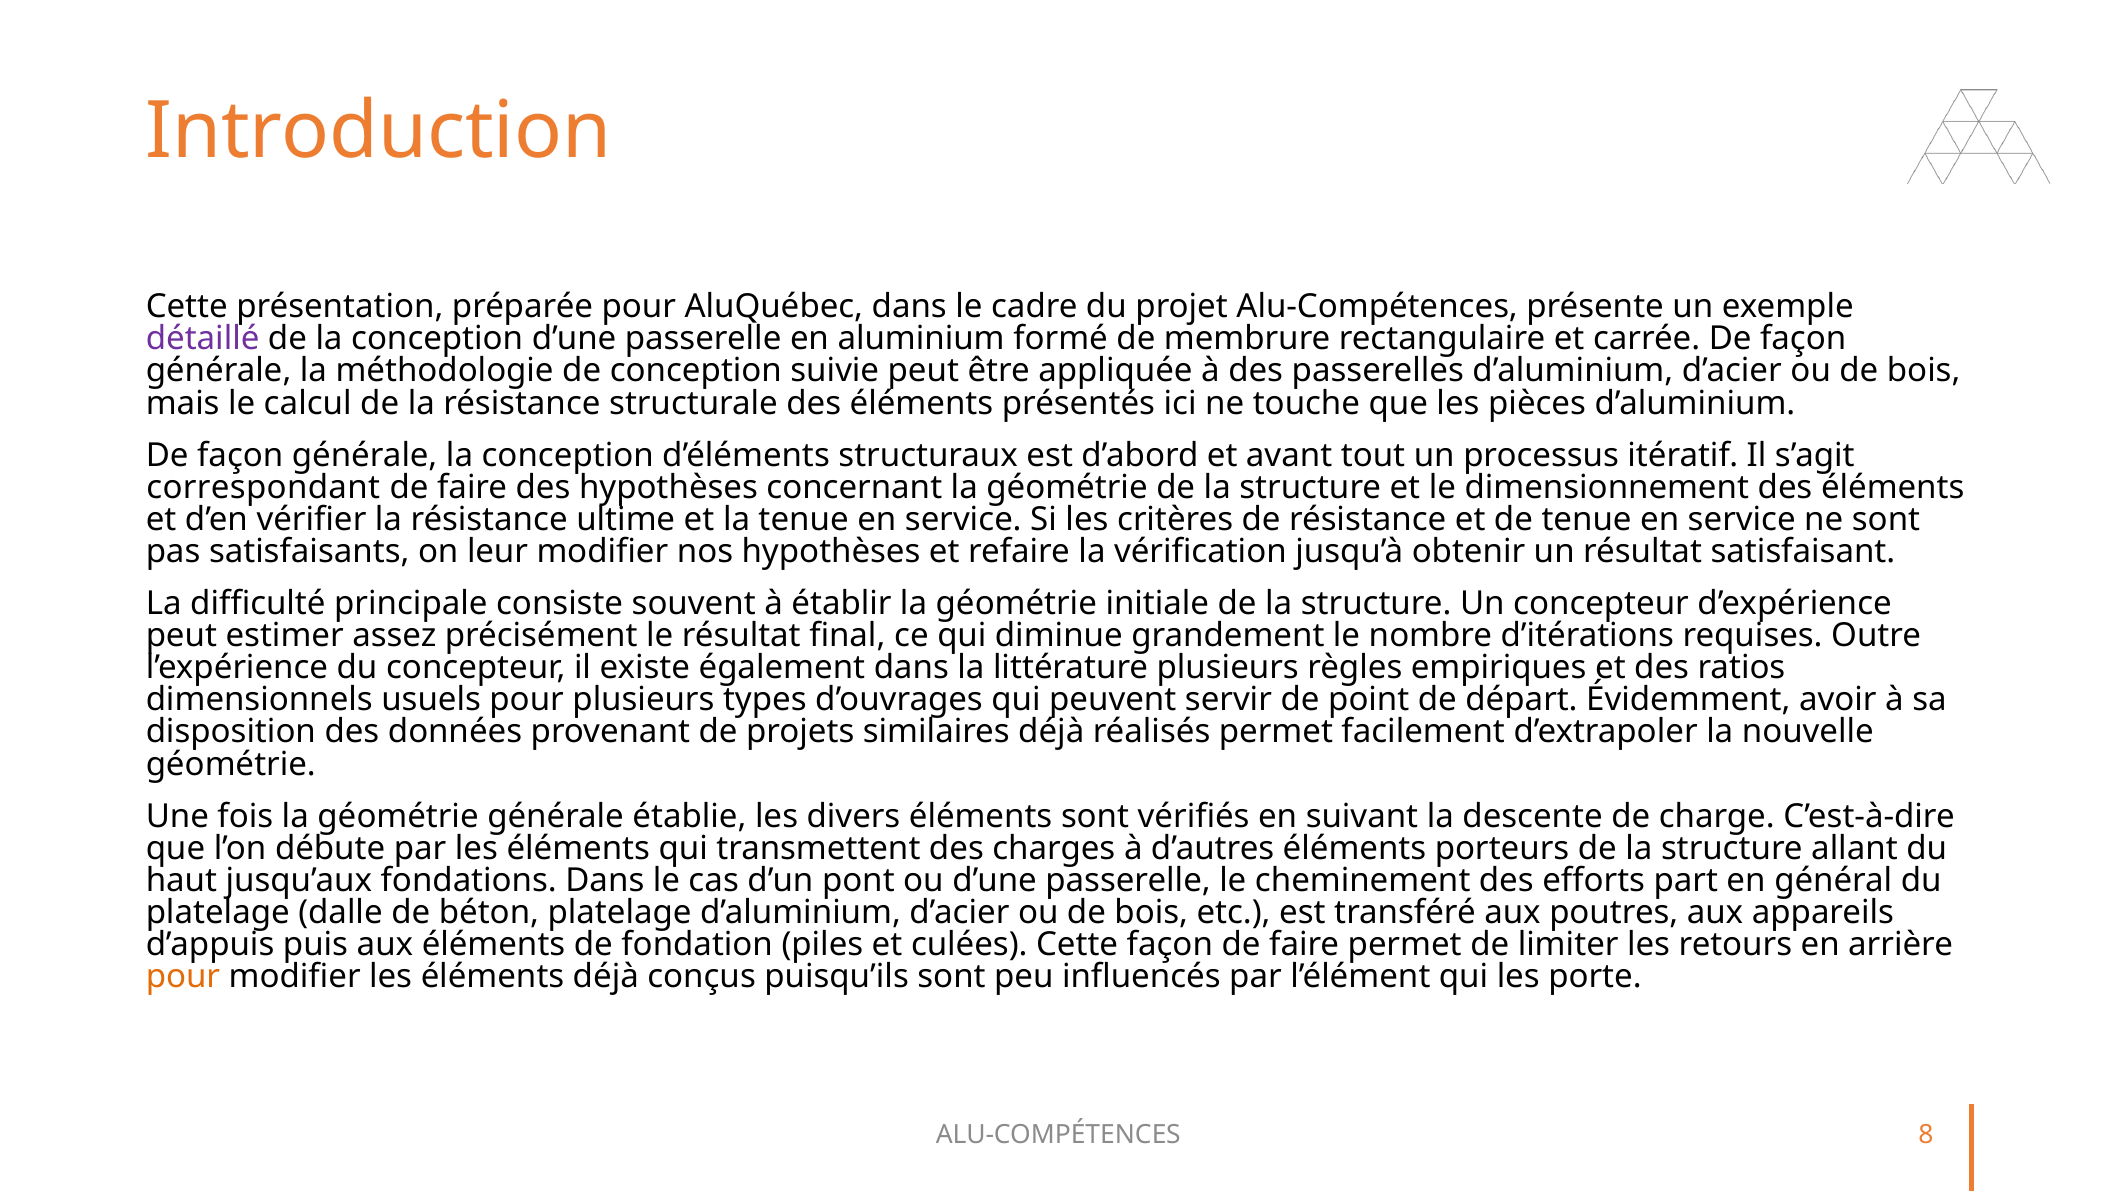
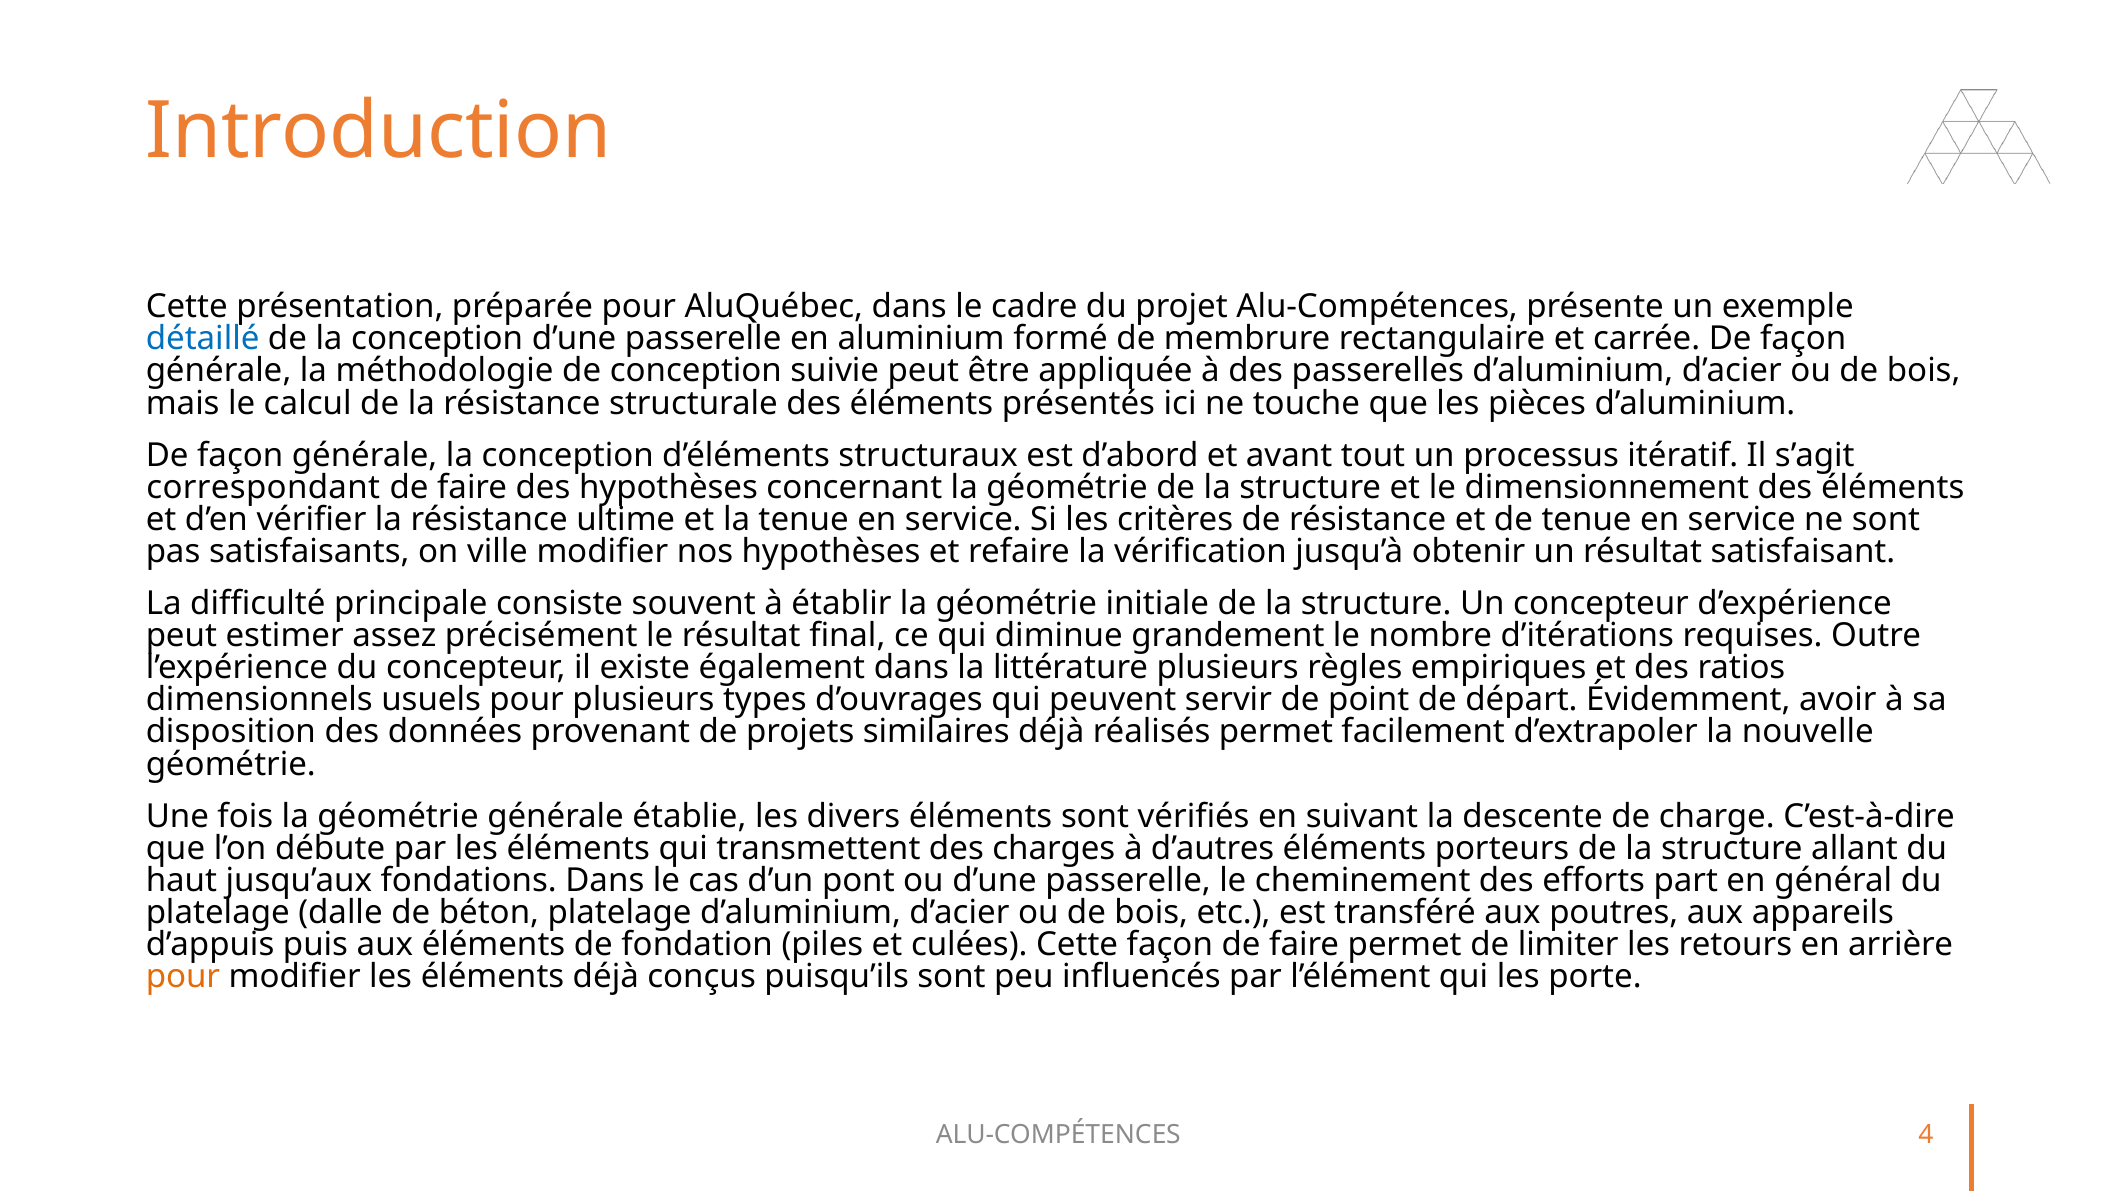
détaillé colour: purple -> blue (203, 339)
leur: leur -> ville (497, 551)
8: 8 -> 4 (1926, 1135)
